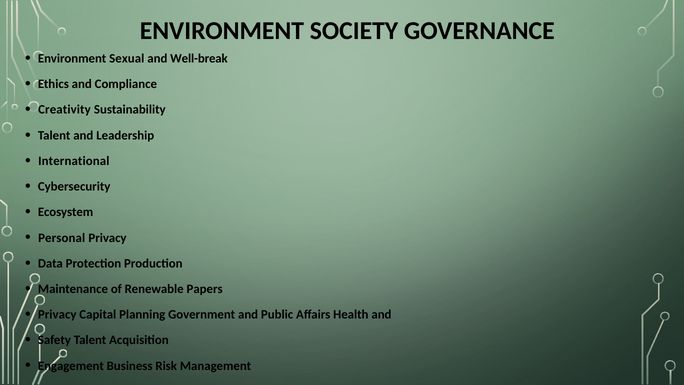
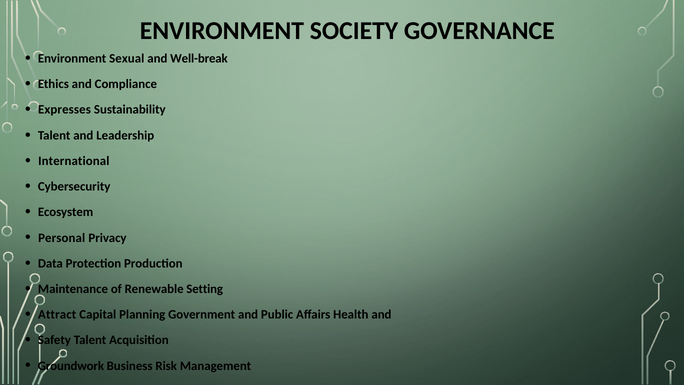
Creativity: Creativity -> Expresses (64, 110)
Papers: Papers -> Setting (205, 289)
Privacy: Privacy -> Attract (57, 314)
Engagement: Engagement -> Groundwork (71, 366)
